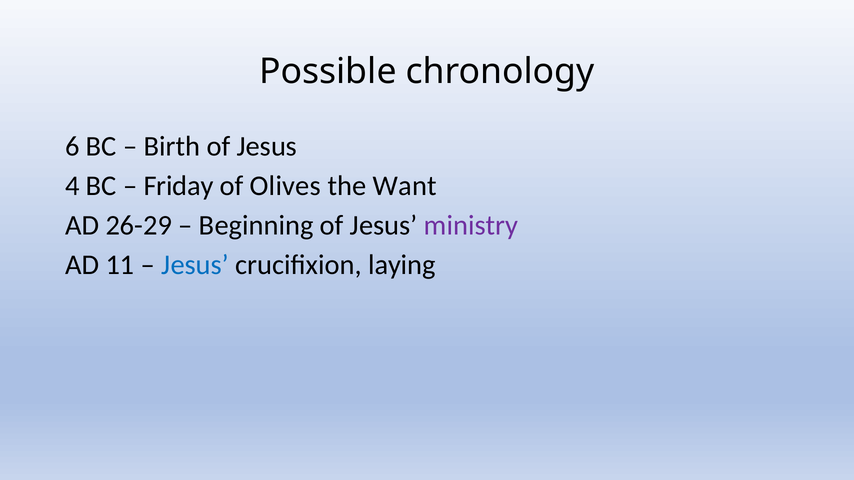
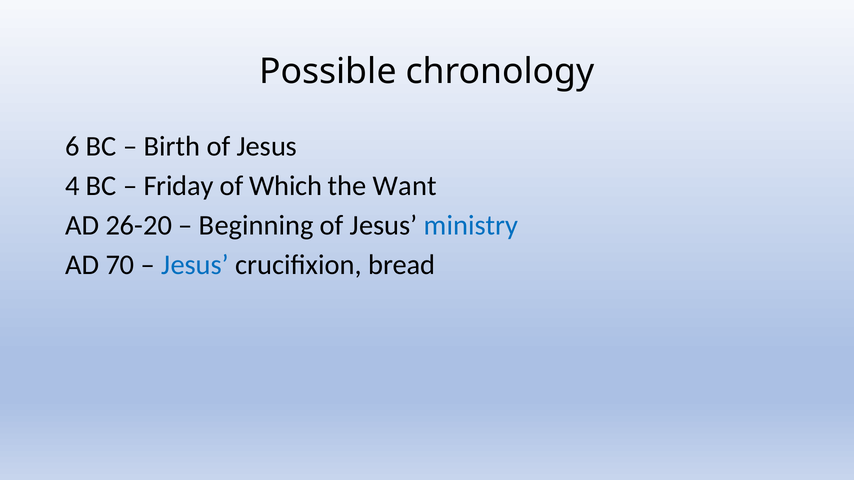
Olives: Olives -> Which (286, 186)
26-29: 26-29 -> 26-20 (139, 226)
ministry colour: purple -> blue (471, 226)
11: 11 -> 70 (120, 265)
laying: laying -> bread (402, 265)
